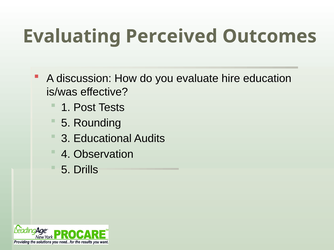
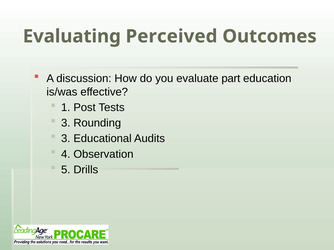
hire: hire -> part (231, 79)
5: 5 -> 3 (66, 123)
